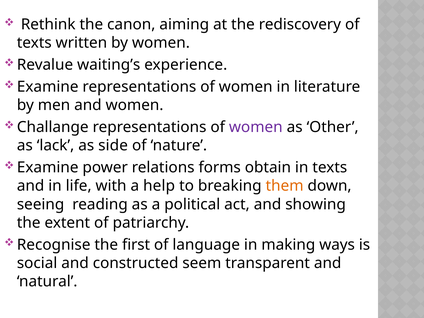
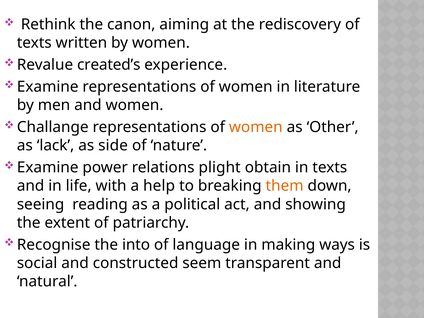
waiting’s: waiting’s -> created’s (109, 65)
women colour: purple -> orange (256, 127)
forms: forms -> plight (220, 168)
first: first -> into (136, 245)
